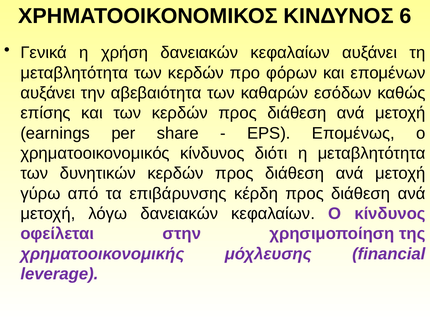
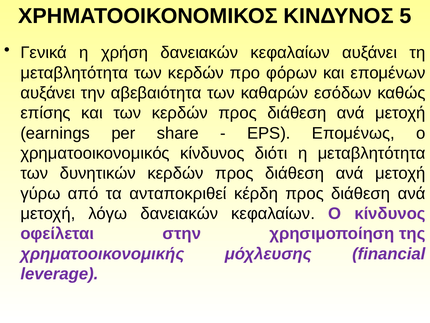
6: 6 -> 5 (406, 16)
επιβάρυνσης: επιβάρυνσης -> ανταποκριθεί (178, 193)
